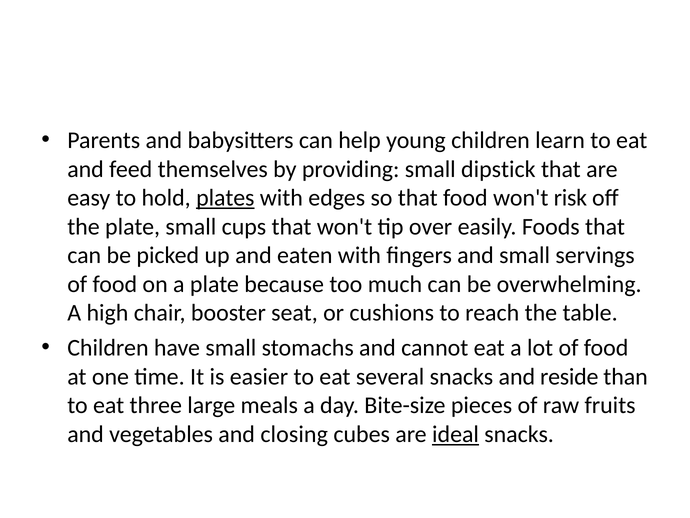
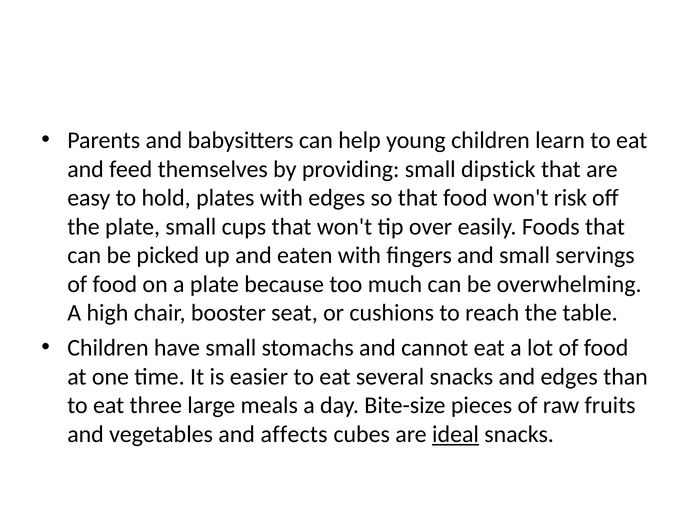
plates underline: present -> none (225, 198)
and reside: reside -> edges (569, 376)
closing: closing -> affects (294, 434)
